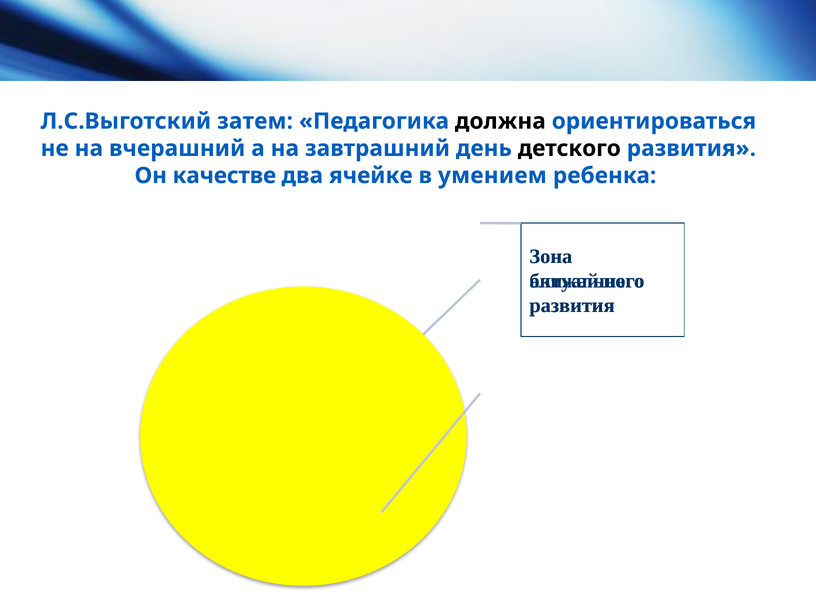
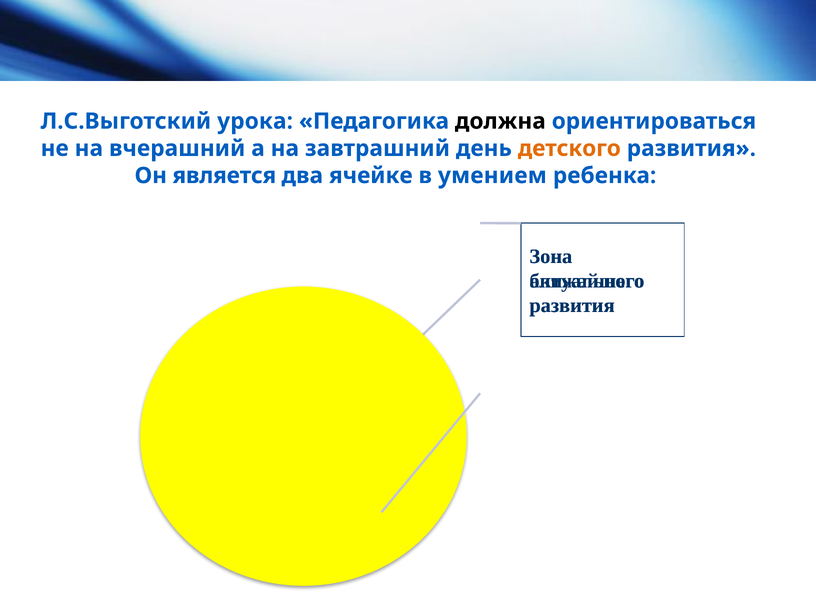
затем: затем -> урока (255, 121)
детского colour: black -> orange (569, 148)
качестве: качестве -> является (224, 176)
